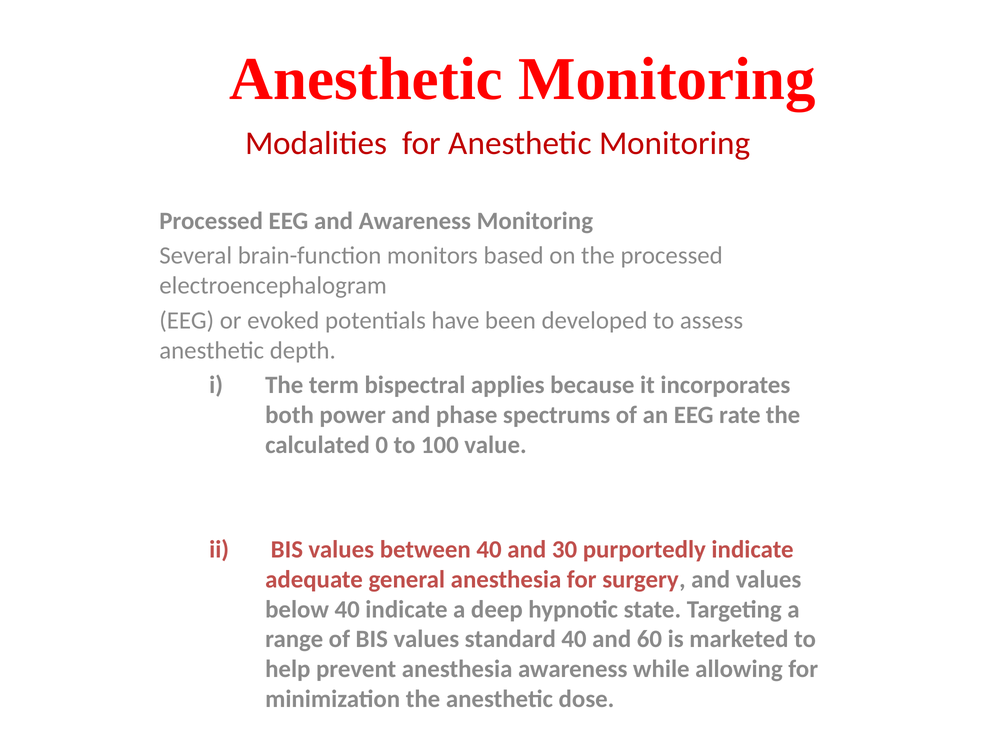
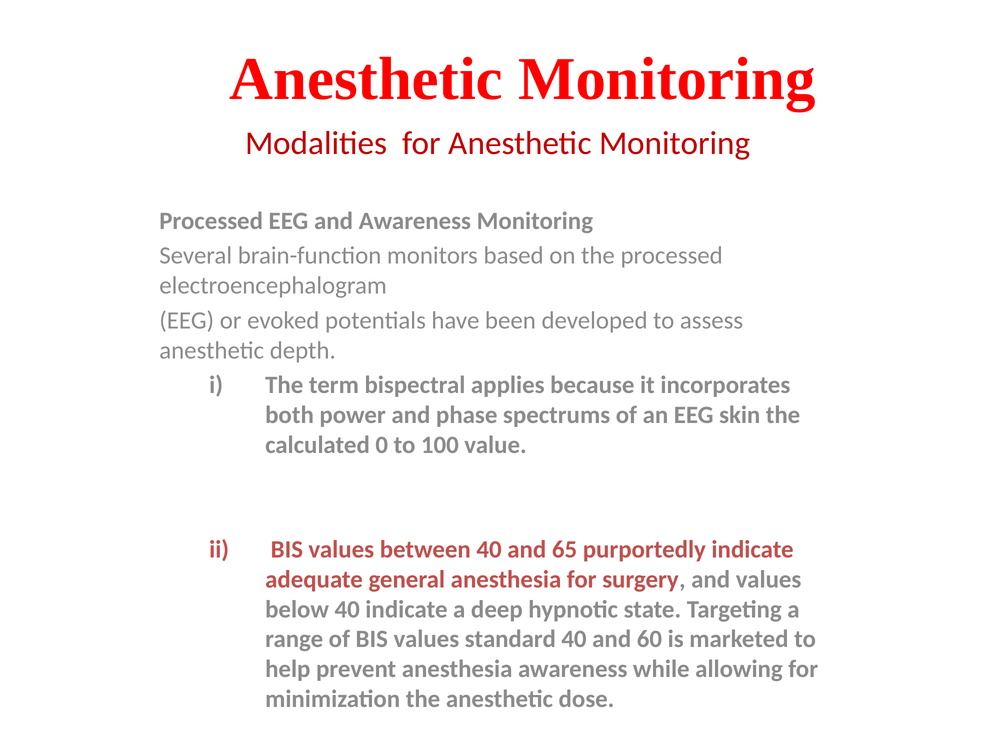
rate: rate -> skin (740, 415)
30: 30 -> 65 (565, 550)
